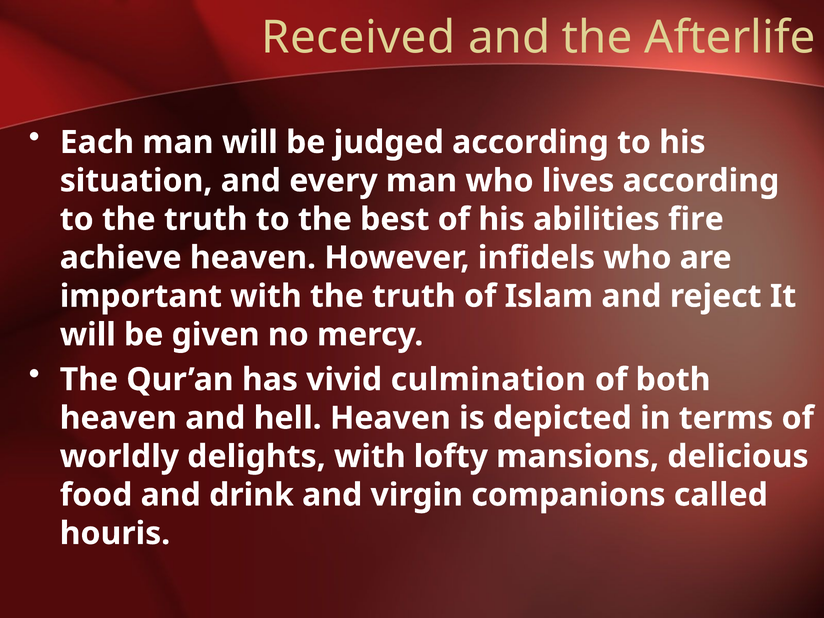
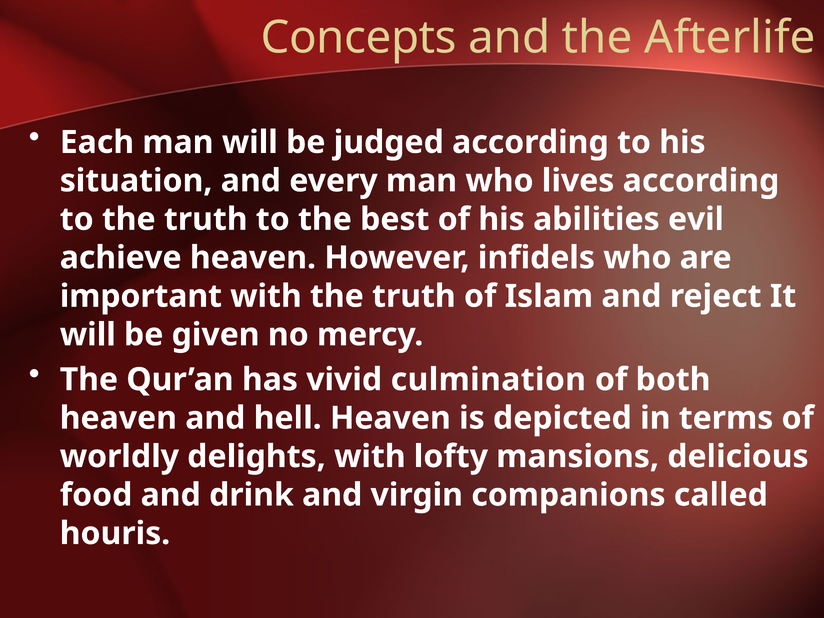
Received: Received -> Concepts (359, 38)
fire: fire -> evil (696, 219)
